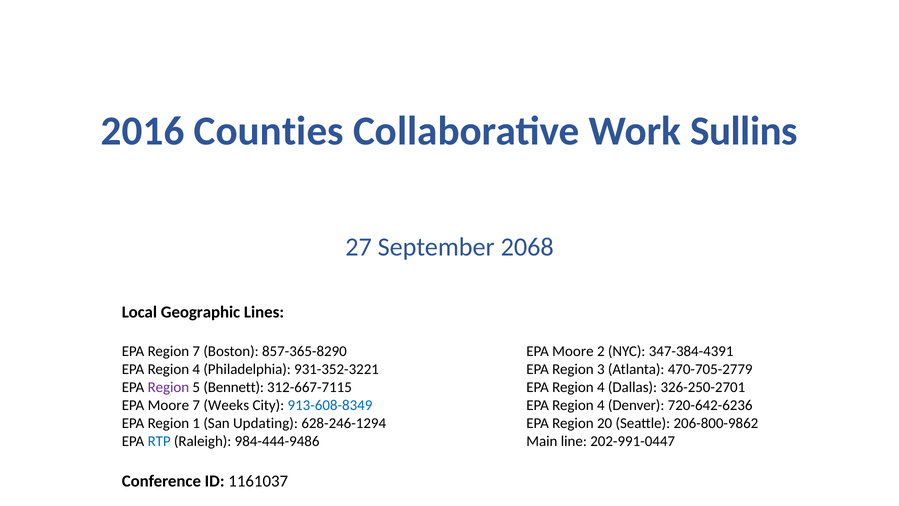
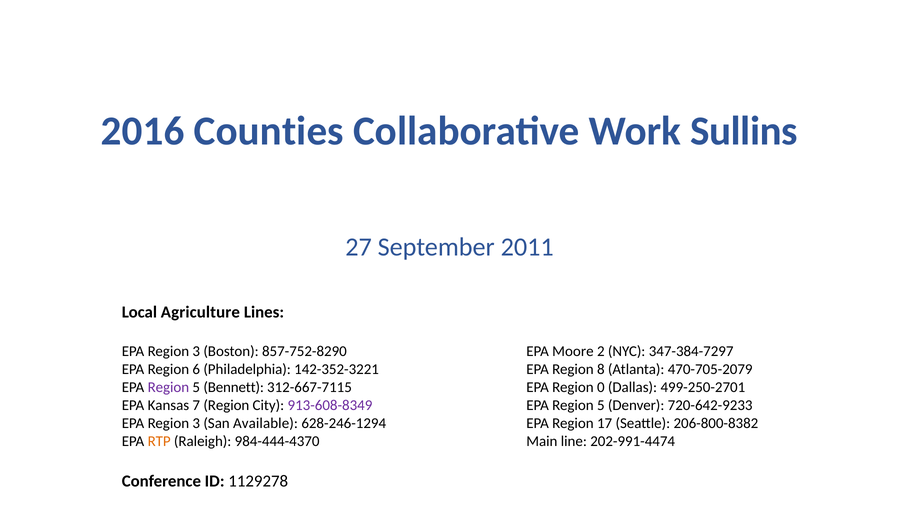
2068: 2068 -> 2011 (527, 247)
Geographic: Geographic -> Agriculture (200, 312)
7: 7 -> 3 (196, 351)
857-365-8290: 857-365-8290 -> 857-752-8290 (304, 351)
347-384-4391: 347-384-4391 -> 347-384-7297 (691, 351)
4: 4 -> 6 (196, 369)
931-352-3221: 931-352-3221 -> 142-352-3221 (337, 369)
3: 3 -> 8 (601, 369)
470-705-2779: 470-705-2779 -> 470-705-2079 (710, 369)
312-667-7115 EPA Region 4: 4 -> 0 (601, 387)
326-250-2701: 326-250-2701 -> 499-250-2701 (703, 387)
Moore: Moore -> Kansas (168, 405)
7 Weeks: Weeks -> Region (226, 405)
913-608-8349 colour: blue -> purple (330, 405)
4: 4 -> 5 (601, 405)
720-642-6236: 720-642-6236 -> 720-642-9233 (710, 405)
1: 1 -> 3 (196, 423)
Updating: Updating -> Available (266, 423)
20: 20 -> 17 (605, 423)
206-800-9862: 206-800-9862 -> 206-800-8382 (716, 423)
RTP colour: blue -> orange (159, 441)
984-444-9486: 984-444-9486 -> 984-444-4370 (277, 441)
202-991-0447: 202-991-0447 -> 202-991-4474 (633, 441)
1161037: 1161037 -> 1129278 (258, 481)
